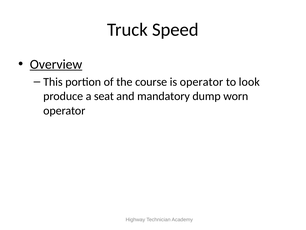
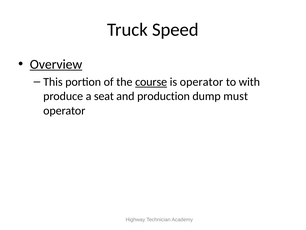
course underline: none -> present (151, 82)
look: look -> with (249, 82)
mandatory: mandatory -> production (163, 96)
worn: worn -> must (236, 96)
